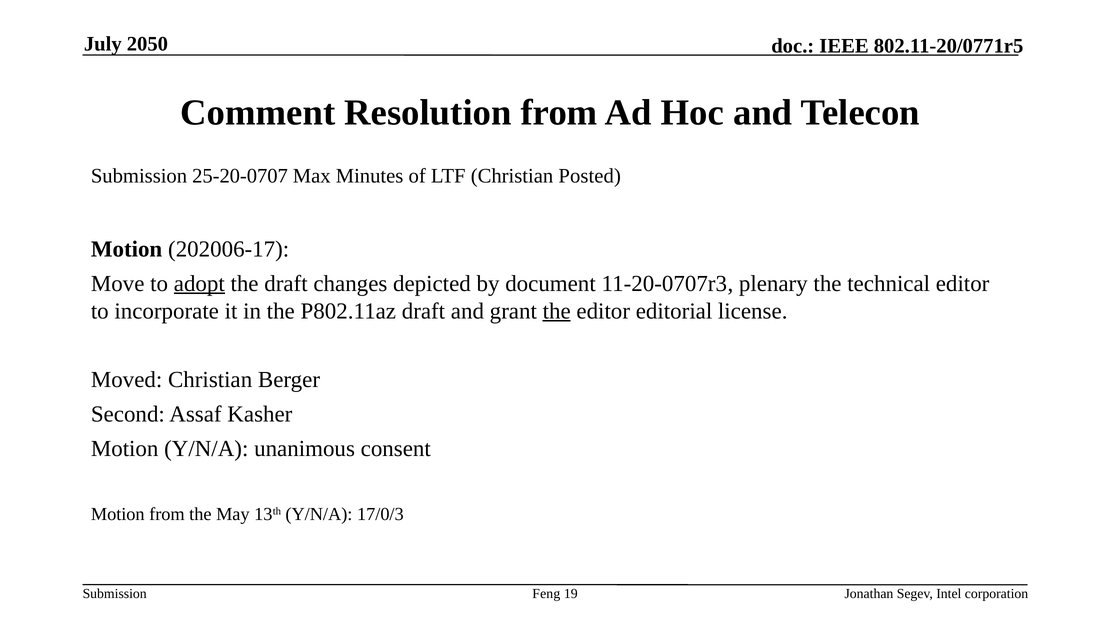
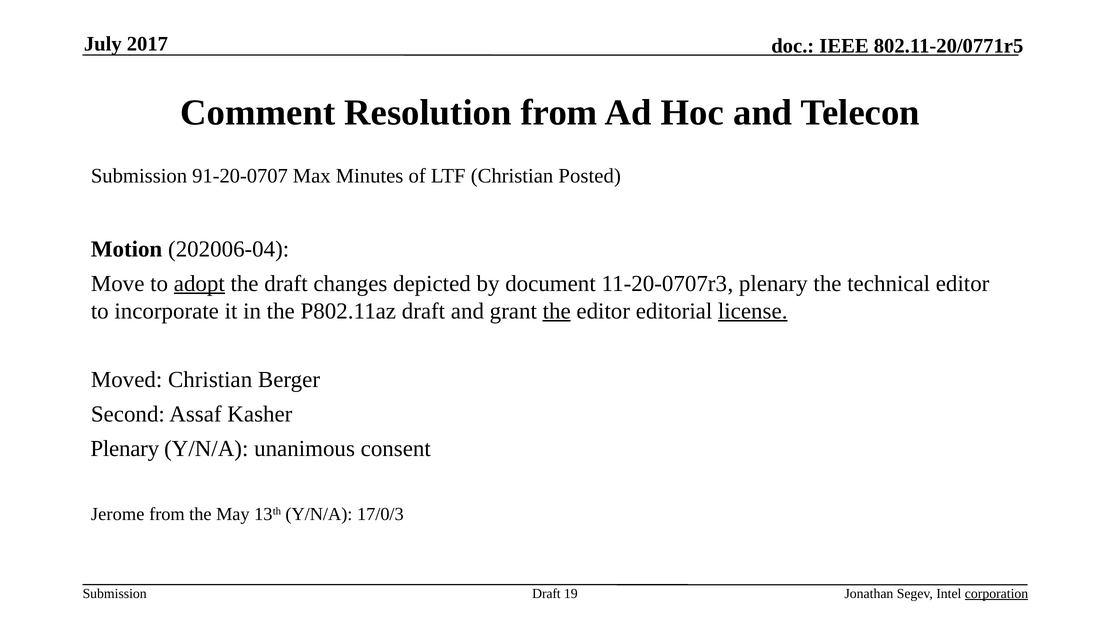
2050: 2050 -> 2017 (147, 44)
25-20-0707: 25-20-0707 -> 91-20-0707 (240, 176)
202006-17: 202006-17 -> 202006-04 (229, 249)
license underline: none -> present (753, 311)
Motion: Motion -> Plenary (125, 449)
Motion: Motion -> Jerome (118, 515)
Feng: Feng -> Draft (546, 594)
corporation underline: none -> present (997, 594)
